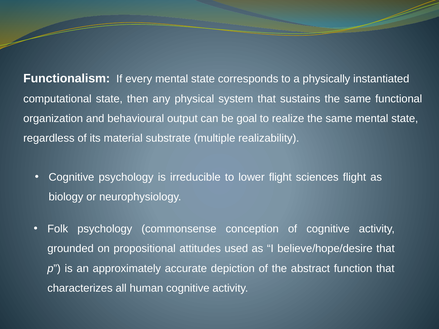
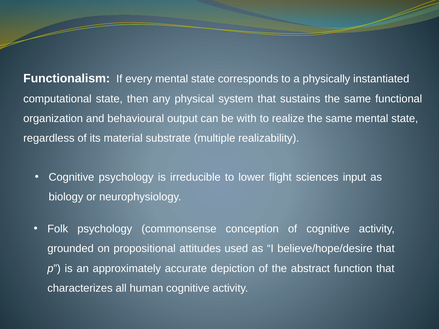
goal: goal -> with (247, 119)
sciences flight: flight -> input (355, 177)
